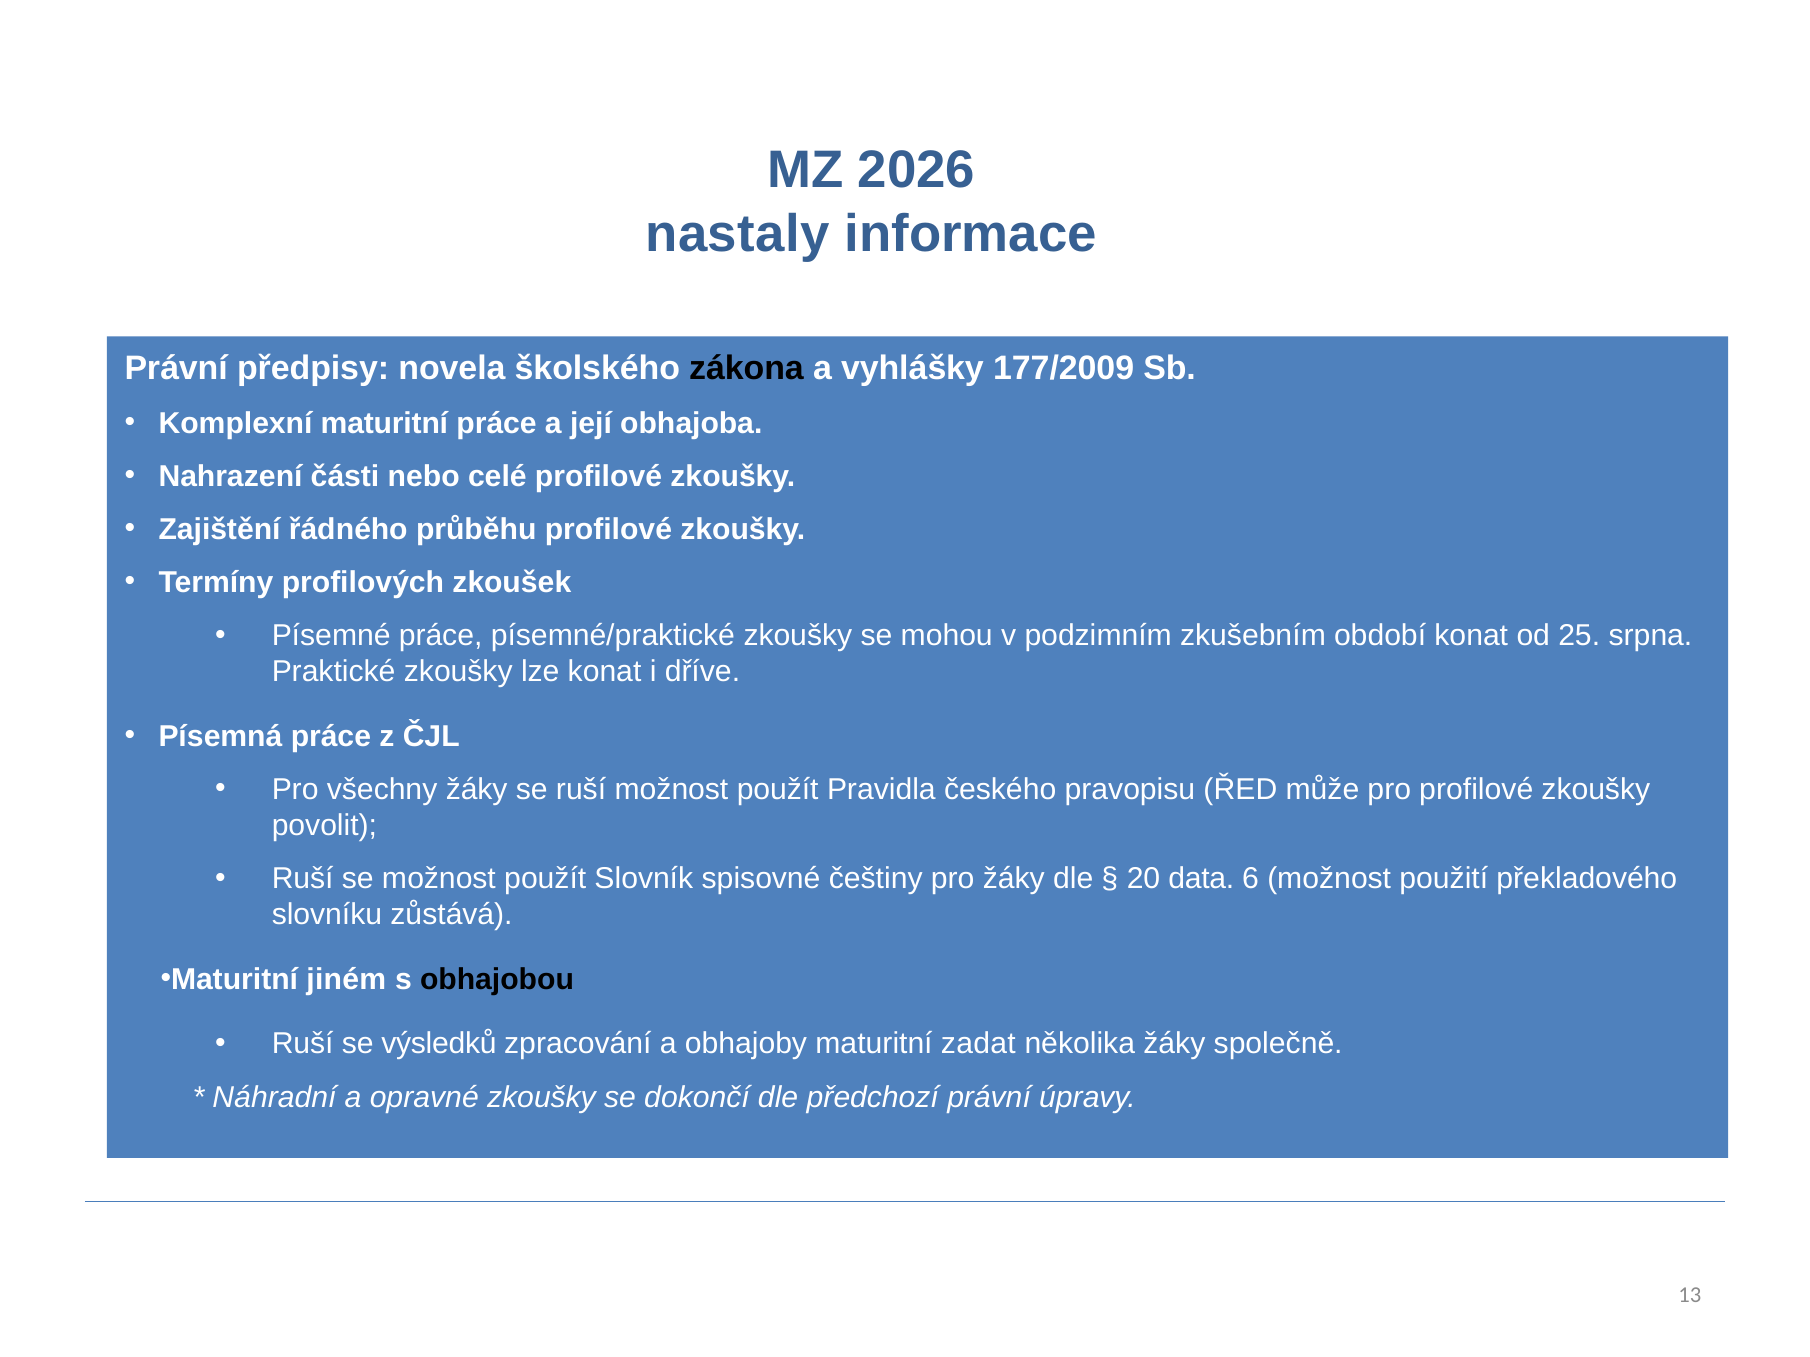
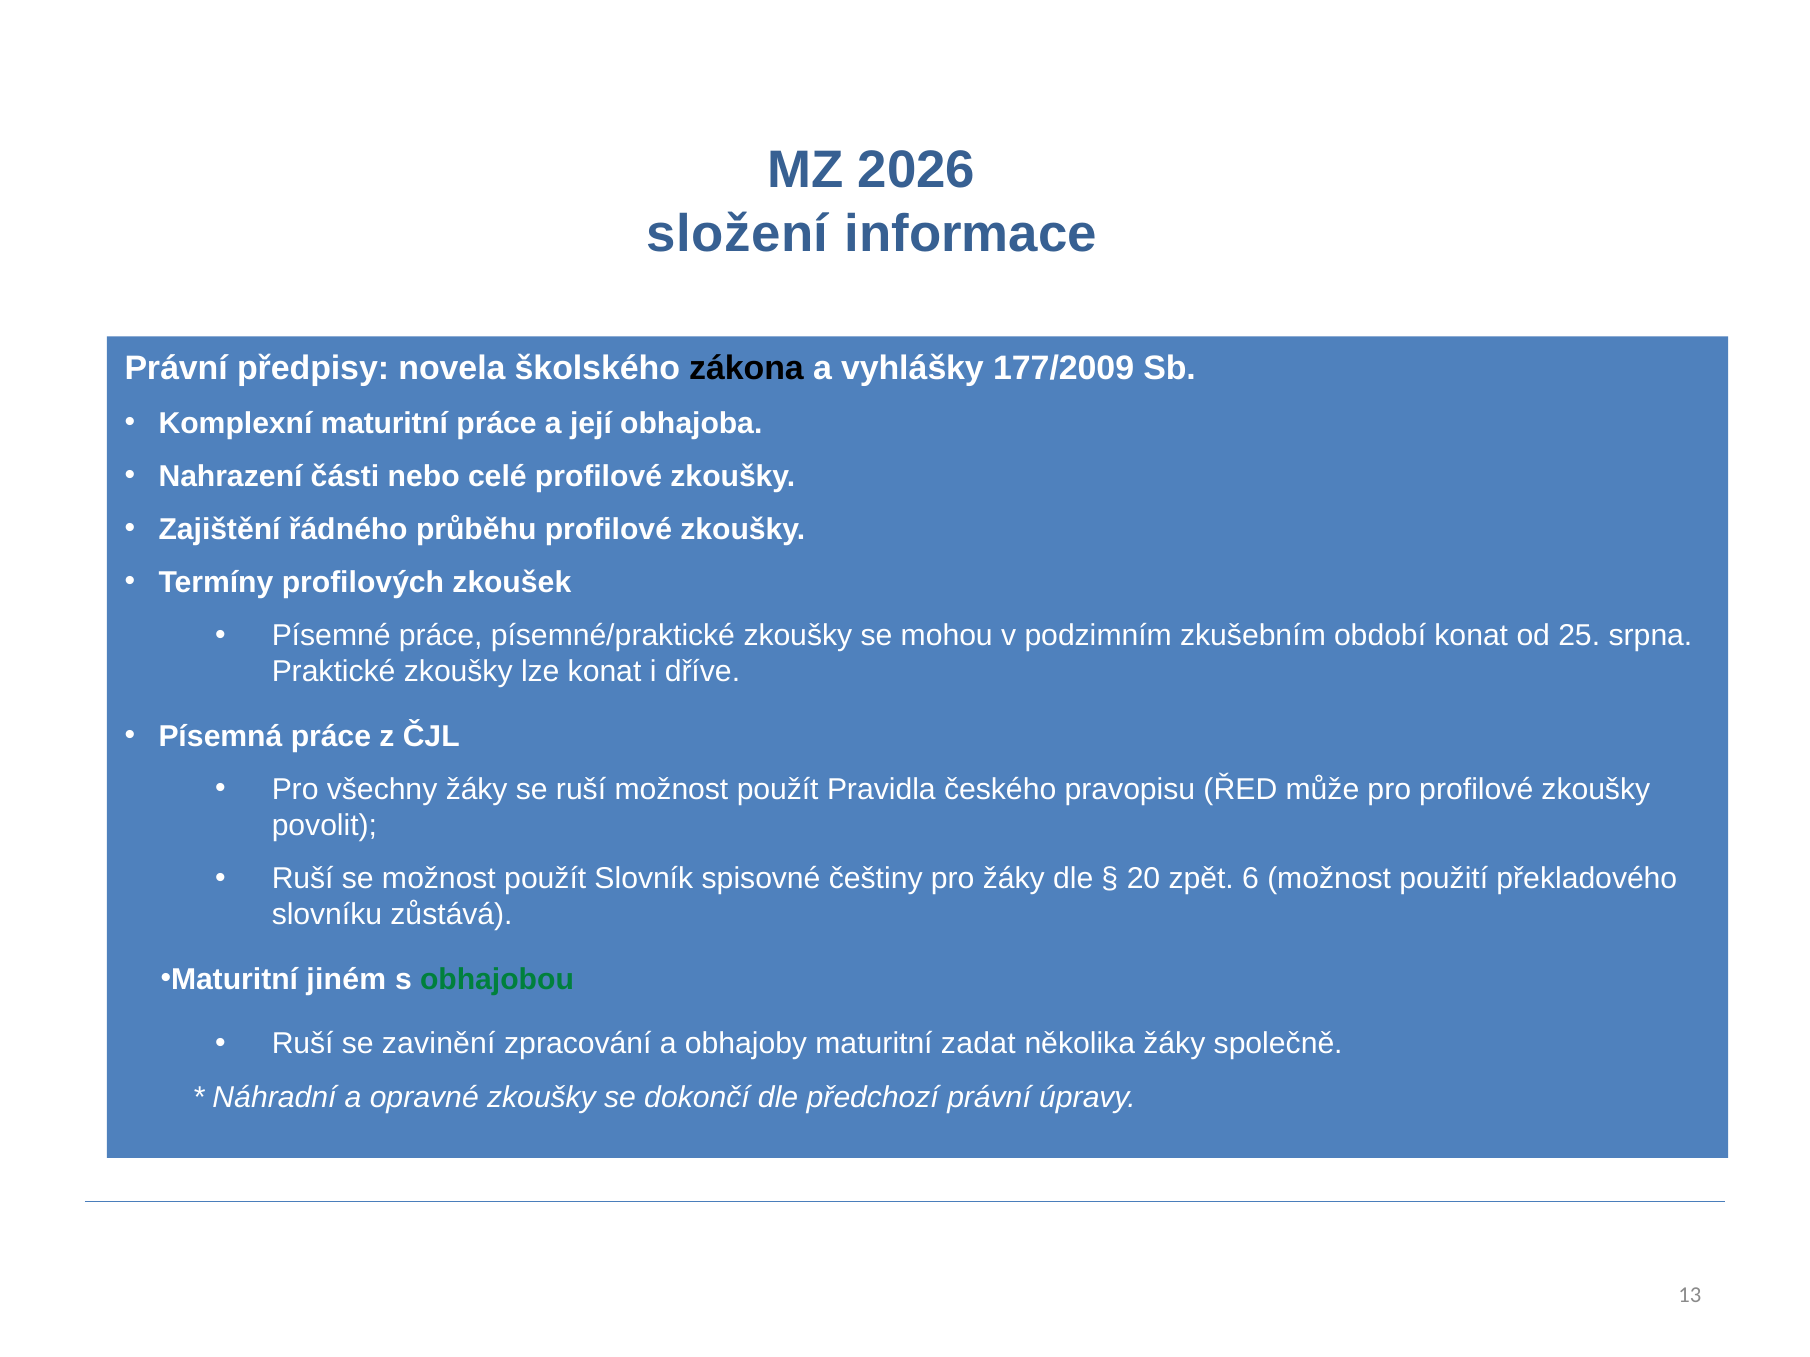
nastaly: nastaly -> složení (738, 234)
data: data -> zpět (1201, 879)
obhajobou colour: black -> green (497, 980)
výsledků: výsledků -> zavinění (439, 1044)
